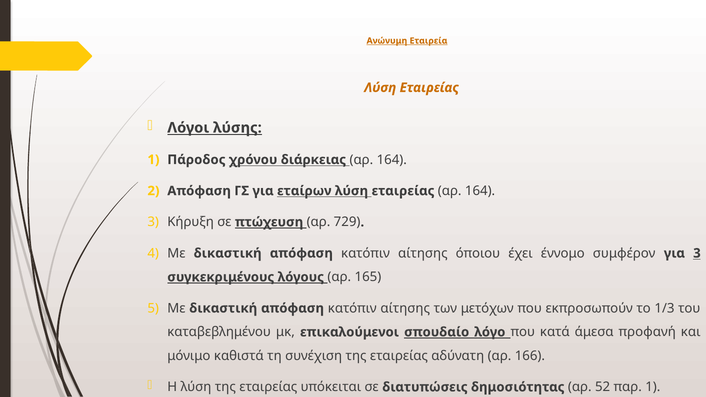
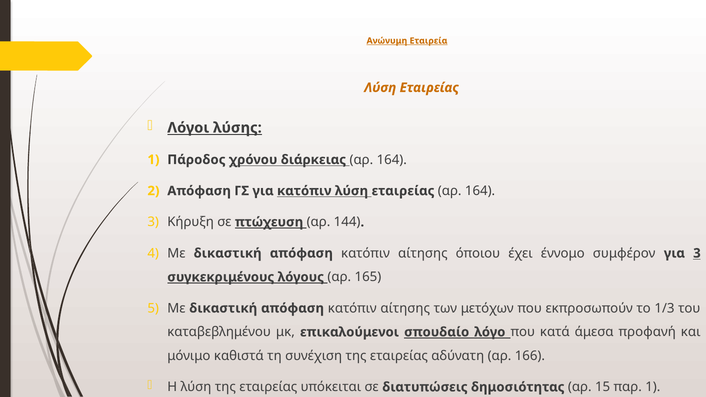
για εταίρων: εταίρων -> κατόπιν (304, 191)
729: 729 -> 144 (347, 222)
52: 52 -> 15 (603, 387)
